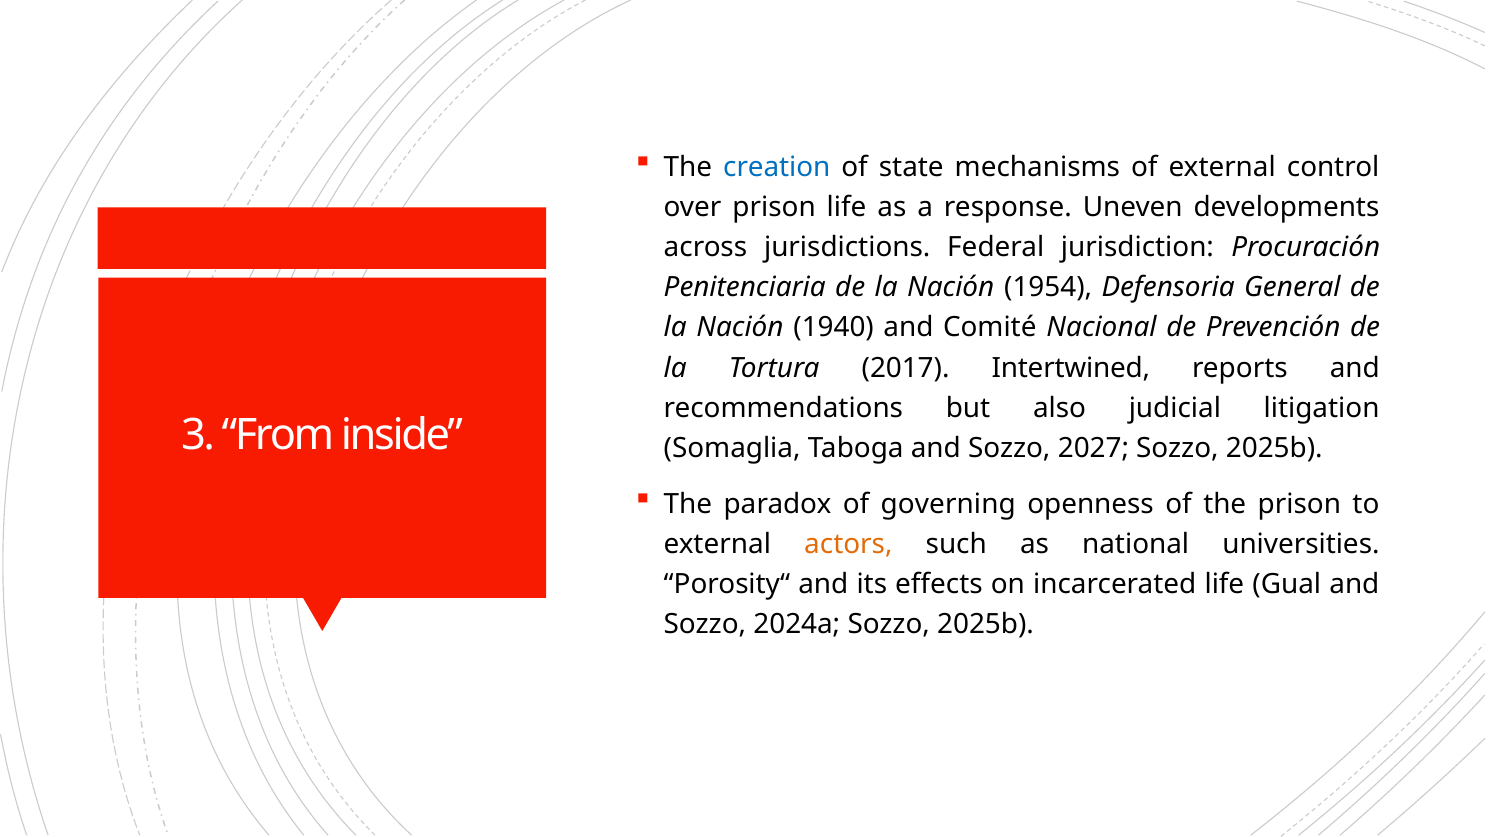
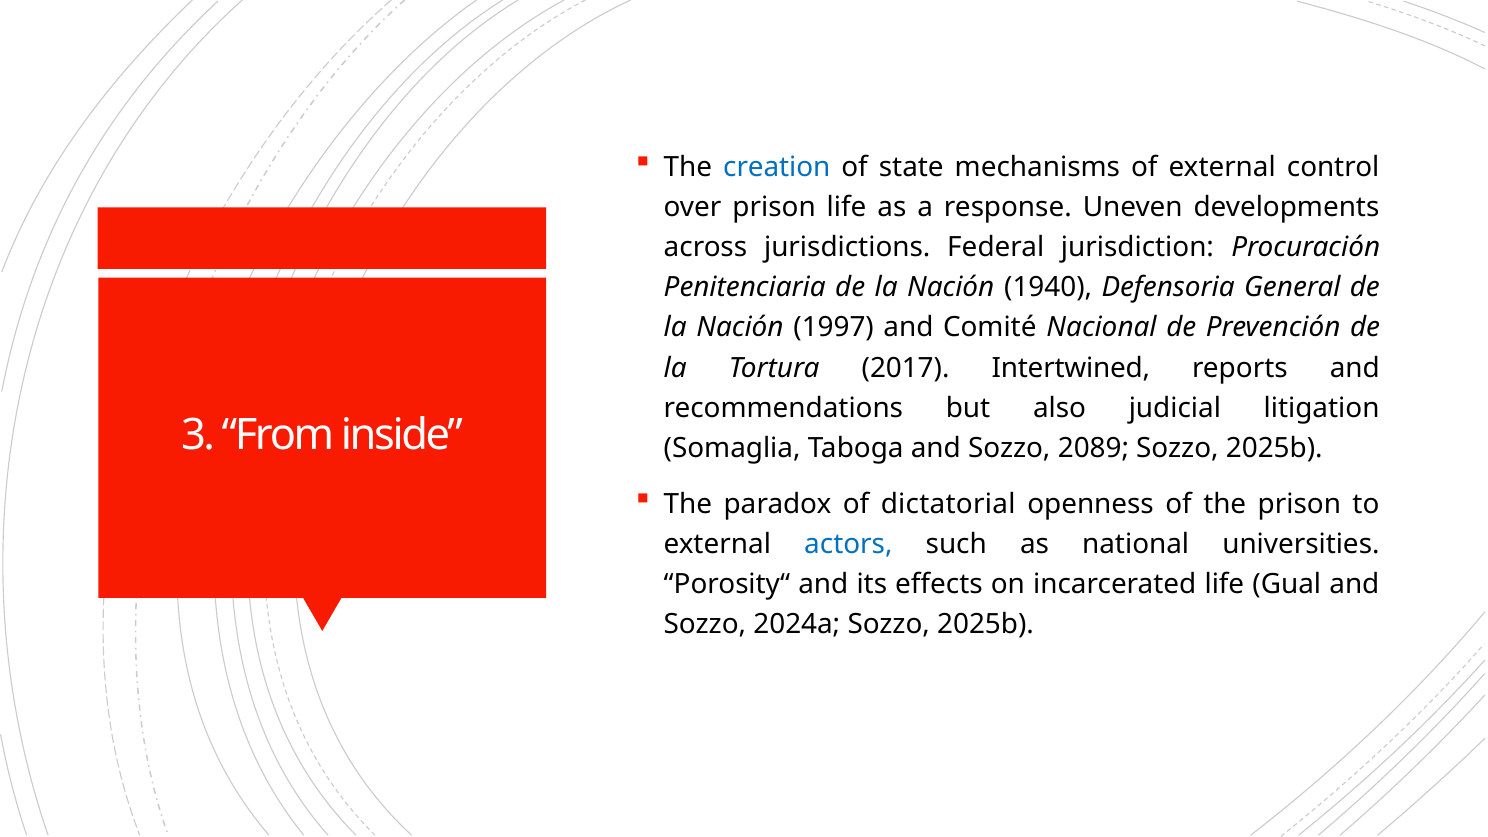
1954: 1954 -> 1940 (1048, 288)
1940: 1940 -> 1997 (834, 328)
2027: 2027 -> 2089 (1093, 448)
governing: governing -> dictatorial (948, 504)
actors colour: orange -> blue (848, 544)
